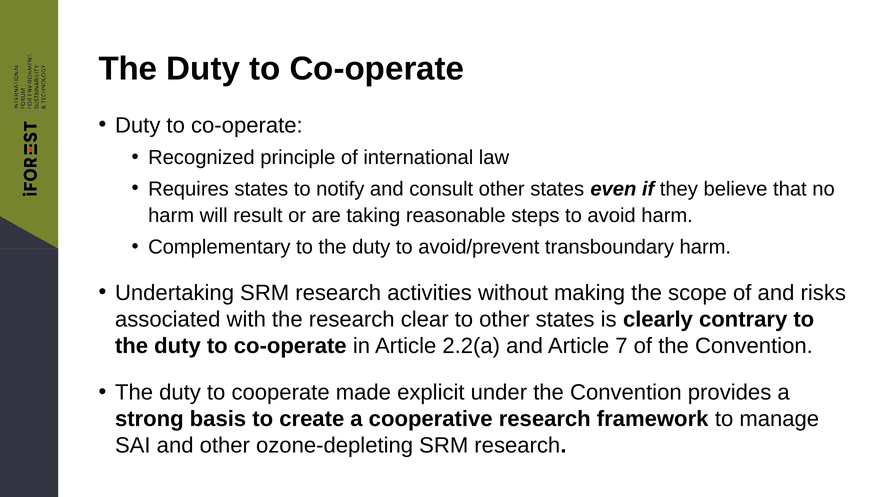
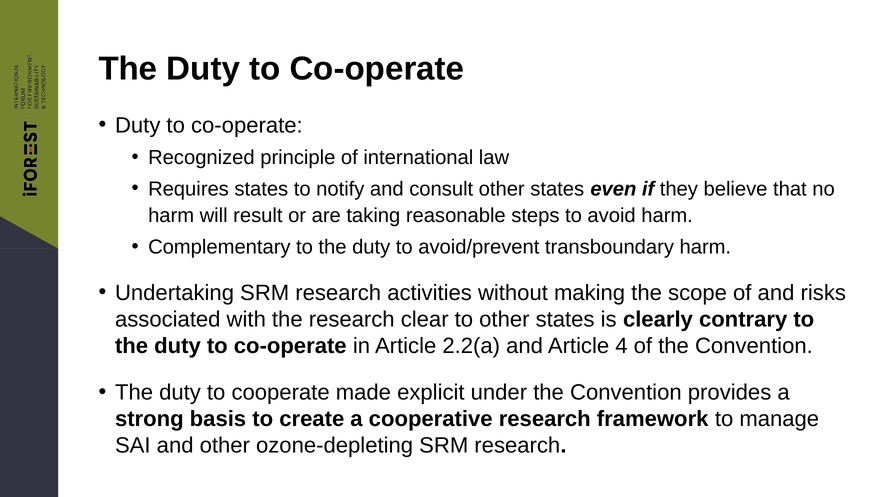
7: 7 -> 4 (621, 346)
